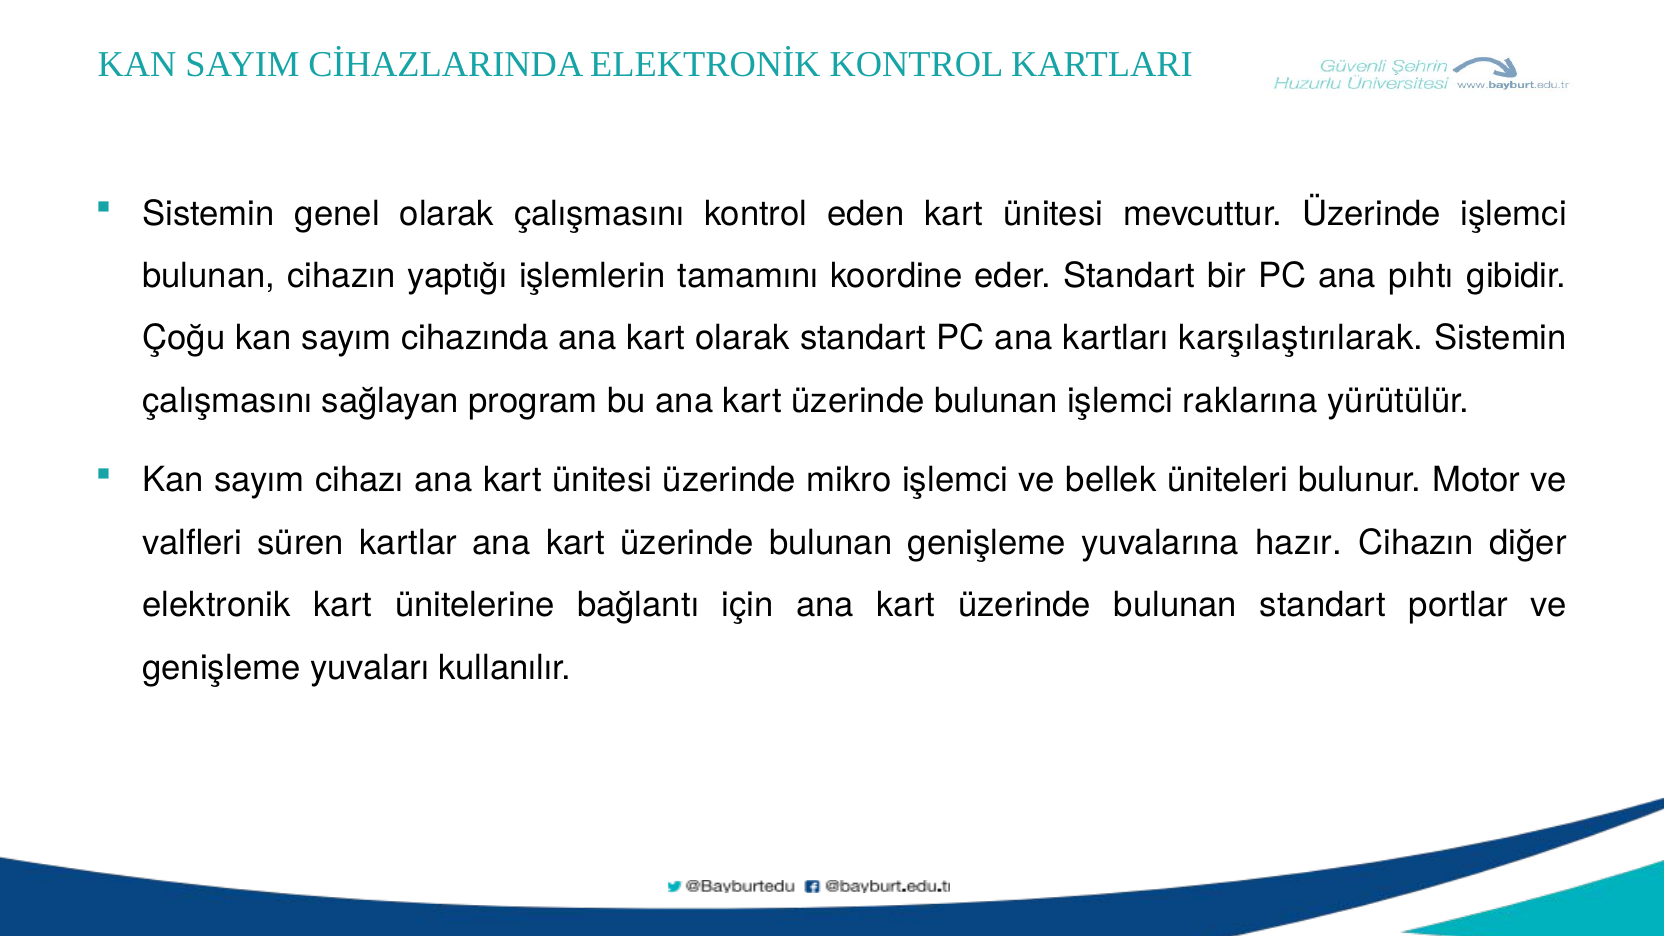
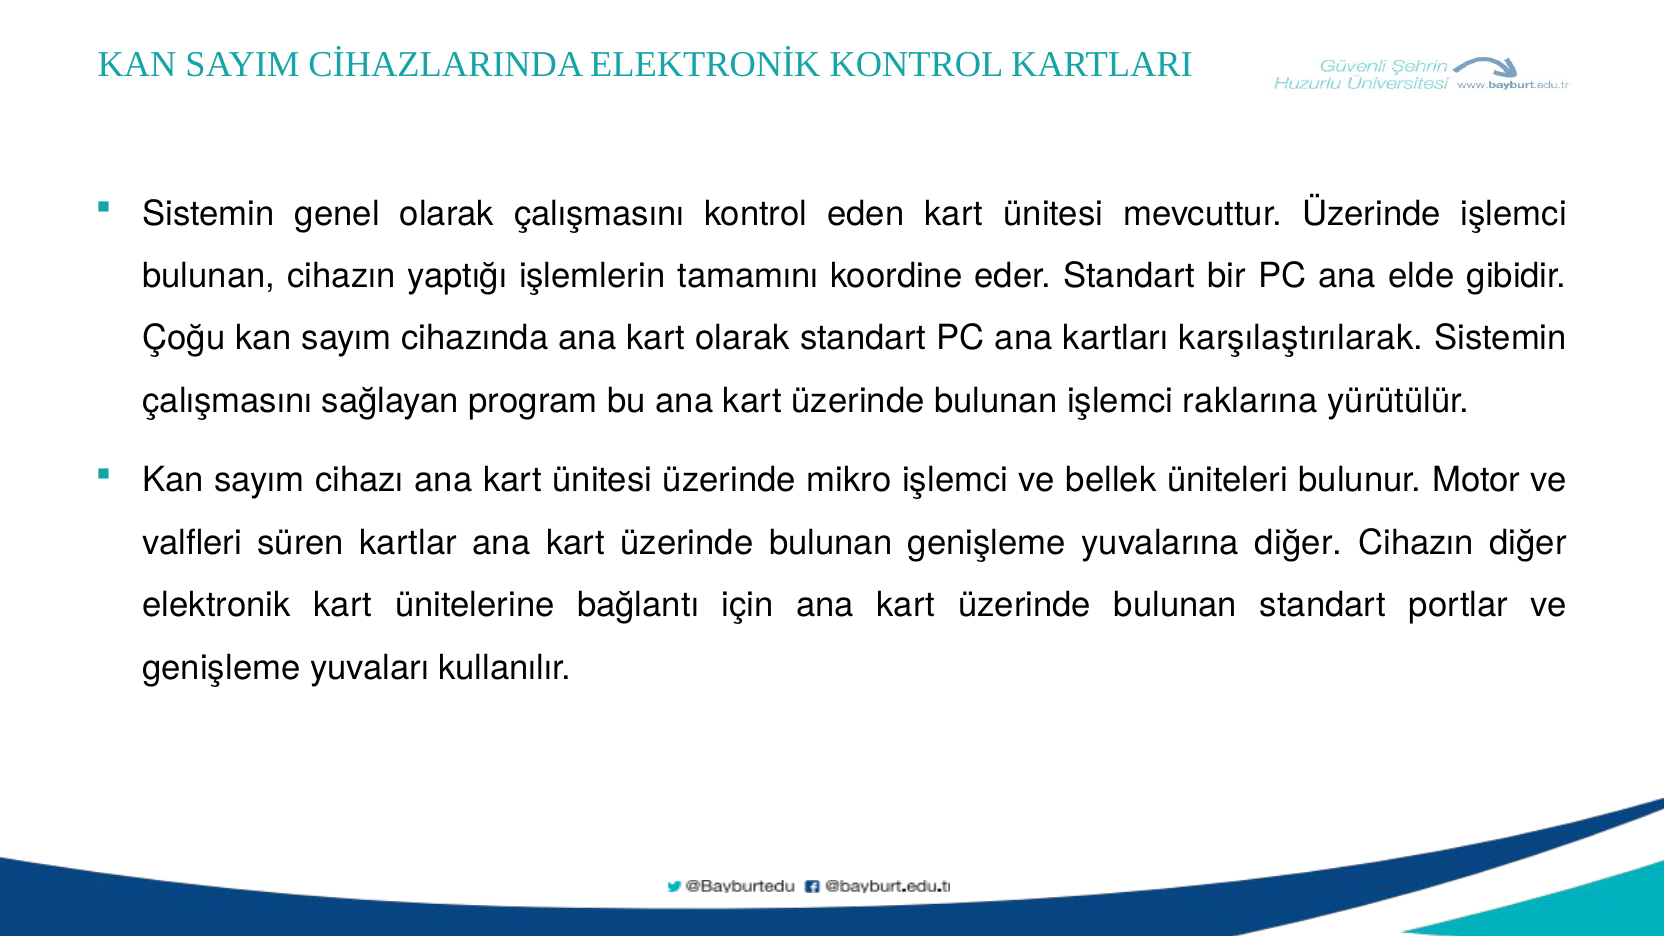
pıhtı: pıhtı -> elde (1421, 276)
yuvalarına hazır: hazır -> diğer (1299, 543)
